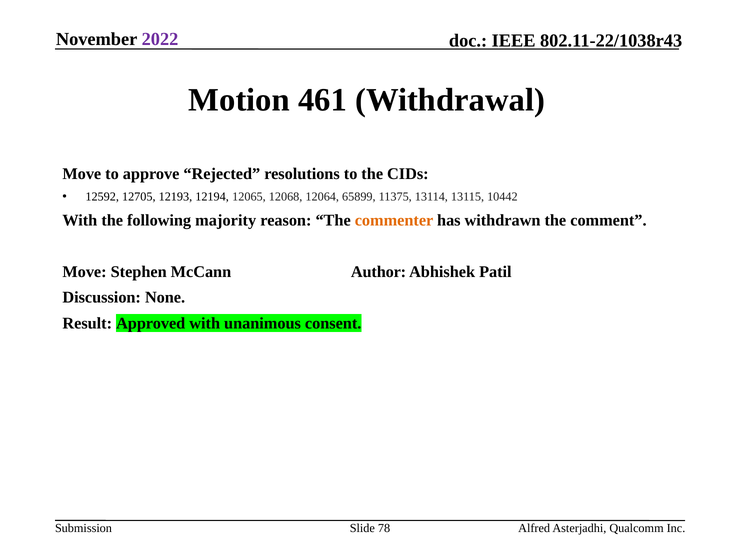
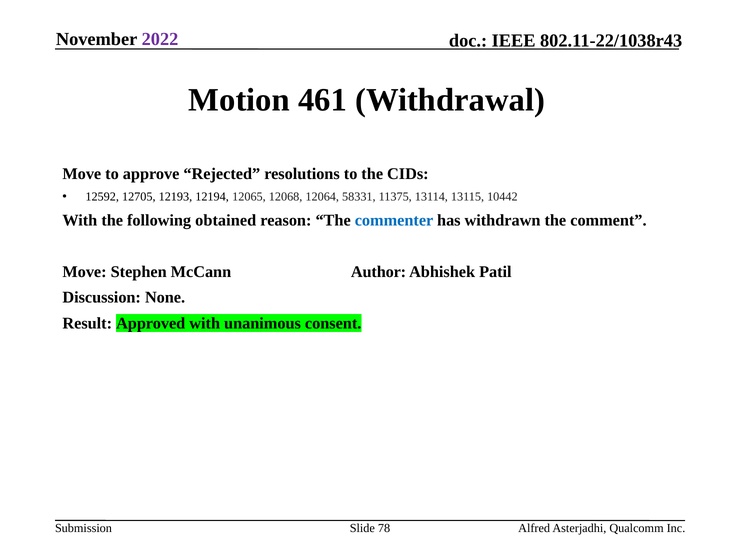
65899: 65899 -> 58331 (359, 197)
majority: majority -> obtained (226, 220)
commenter colour: orange -> blue (394, 220)
